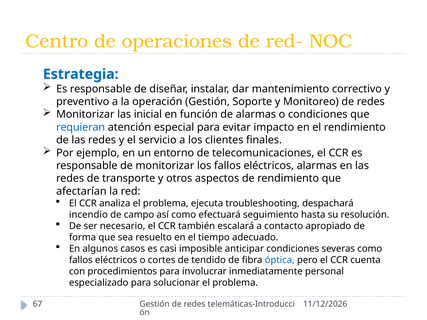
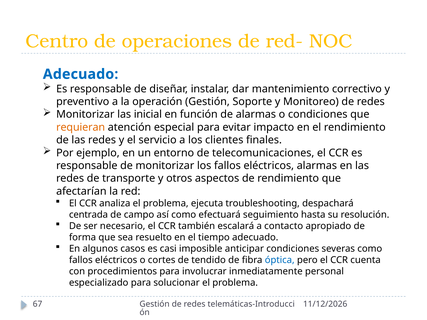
Estrategia: Estrategia -> Adecuado (81, 74)
requieran colour: blue -> orange (81, 127)
incendio: incendio -> centrada (88, 215)
